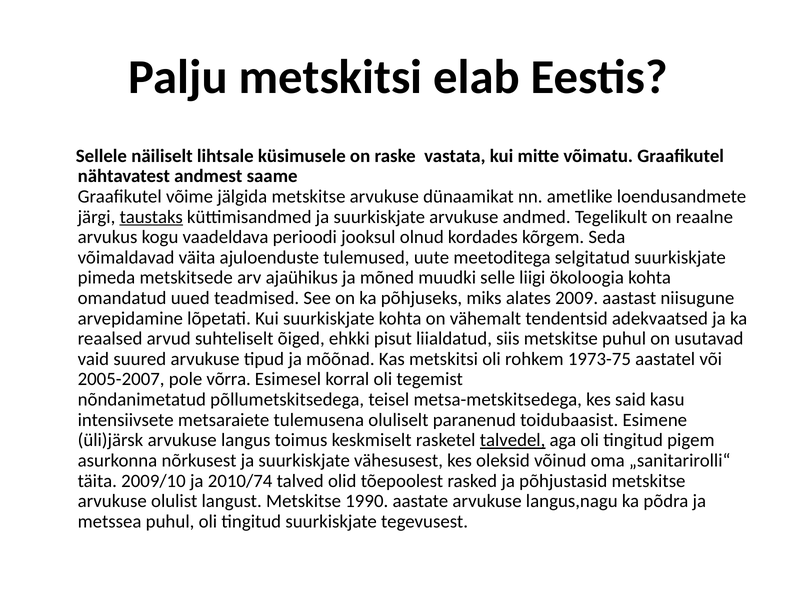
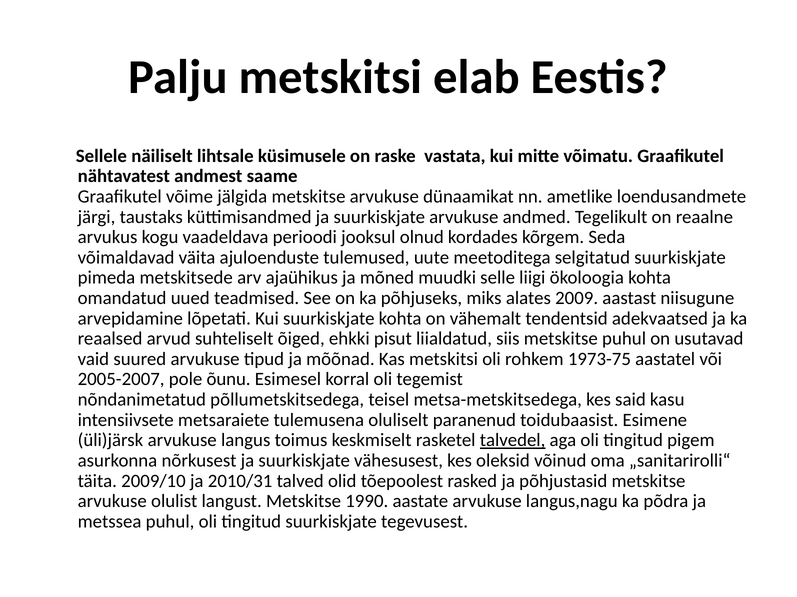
taustaks underline: present -> none (151, 217)
võrra: võrra -> õunu (229, 380)
2010/74: 2010/74 -> 2010/31 (240, 481)
